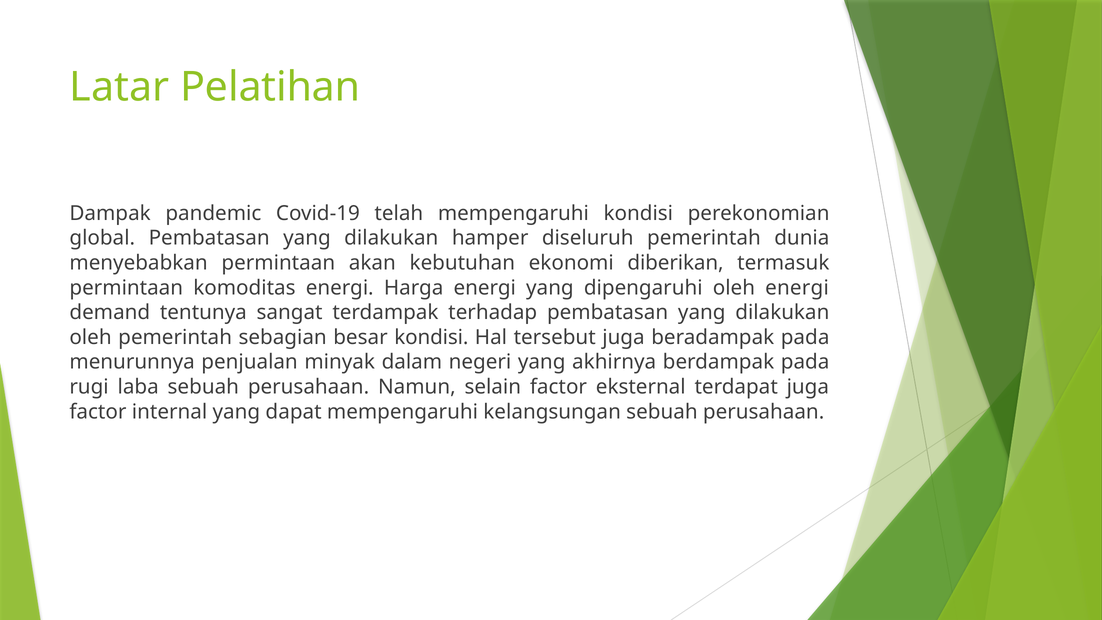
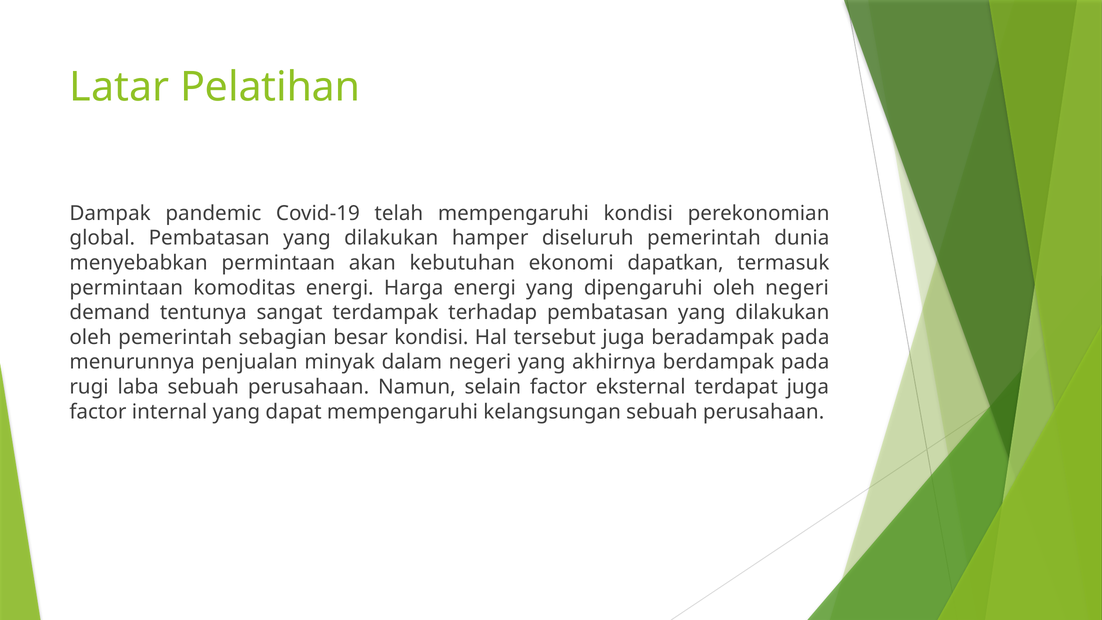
diberikan: diberikan -> dapatkan (676, 263)
oleh energi: energi -> negeri (797, 288)
